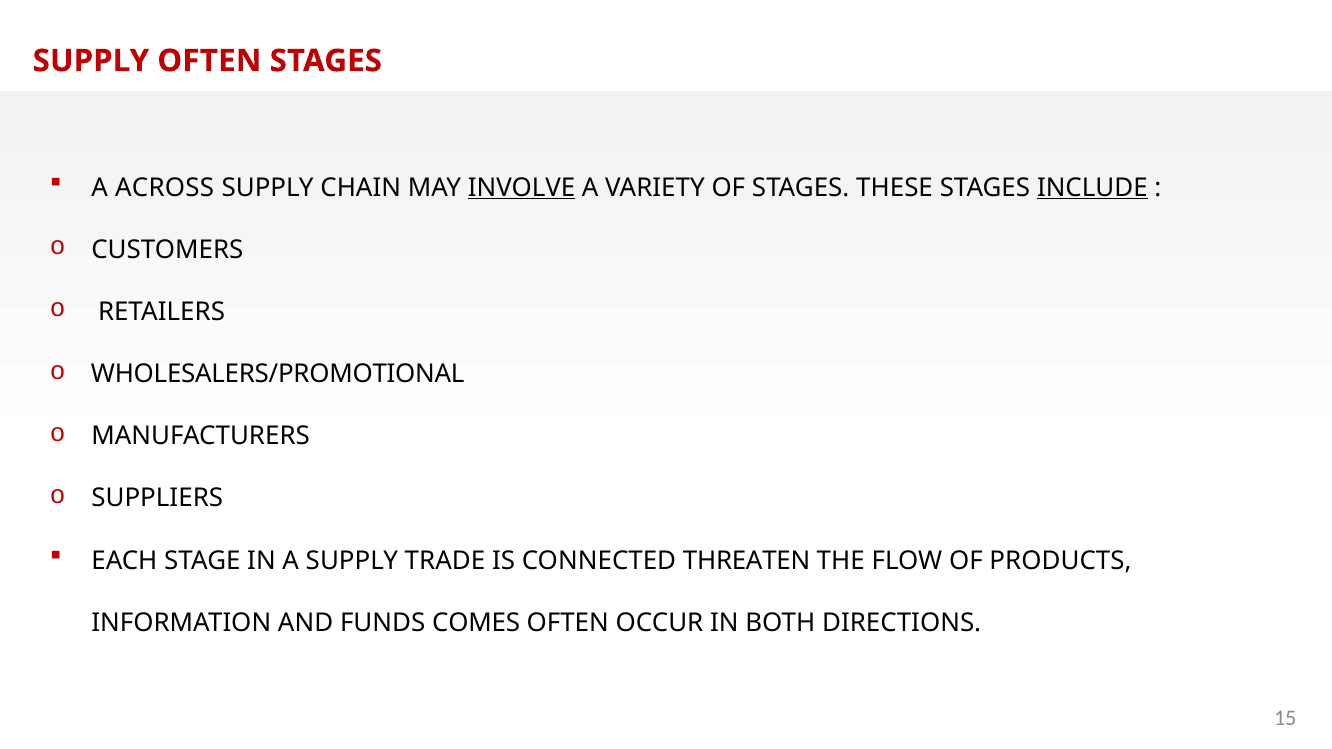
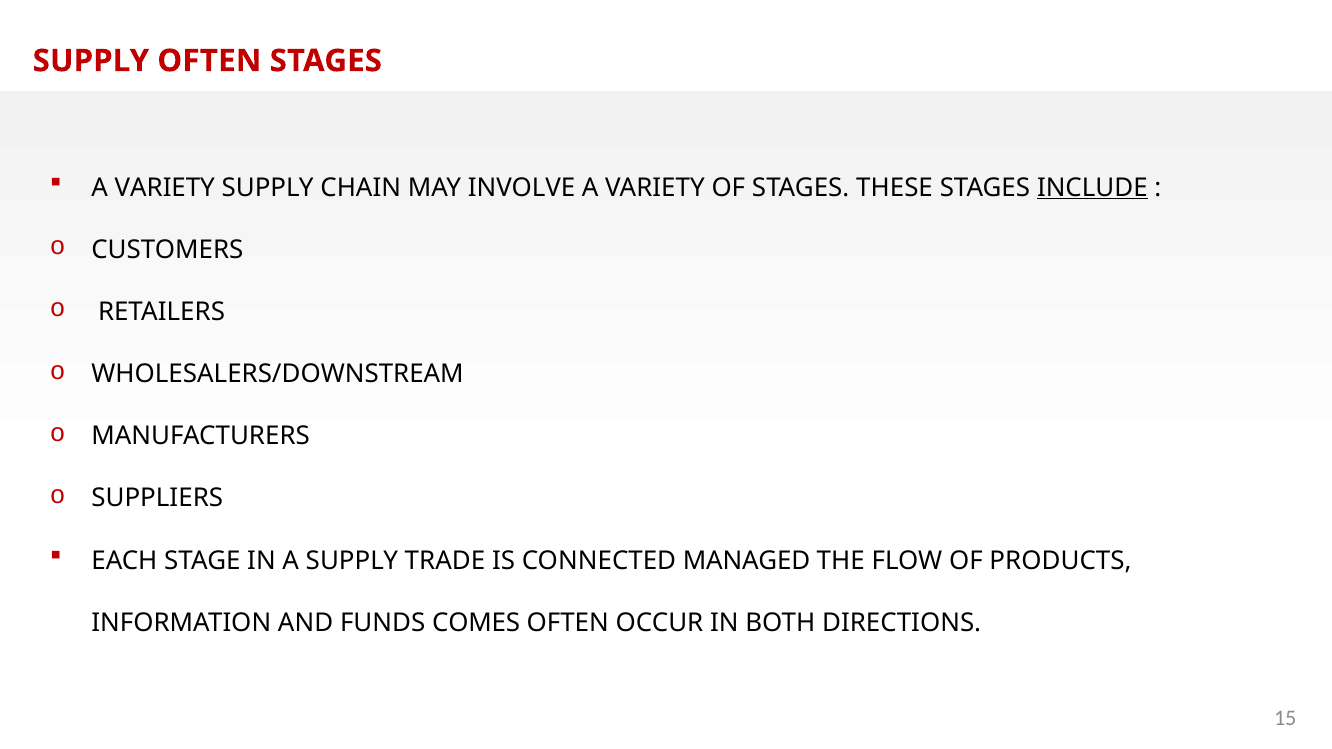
ACROSS: ACROSS -> VARIETY (165, 188)
INVOLVE underline: present -> none (522, 188)
WHOLESALERS/PROMOTIONAL: WHOLESALERS/PROMOTIONAL -> WHOLESALERS/DOWNSTREAM (278, 374)
THREATEN: THREATEN -> MANAGED (747, 561)
